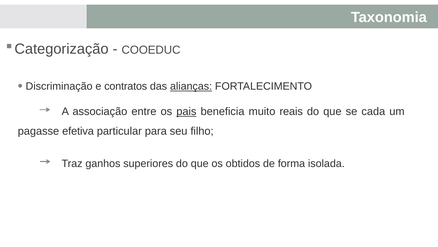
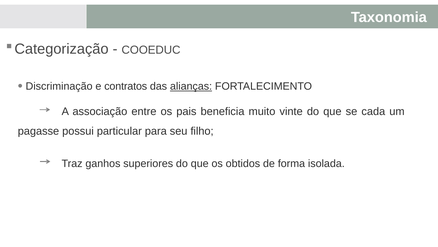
pais underline: present -> none (186, 111)
reais: reais -> vinte (291, 111)
efetiva: efetiva -> possui (78, 131)
